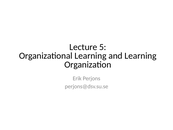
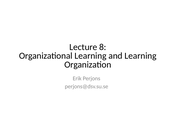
5: 5 -> 8 (103, 47)
